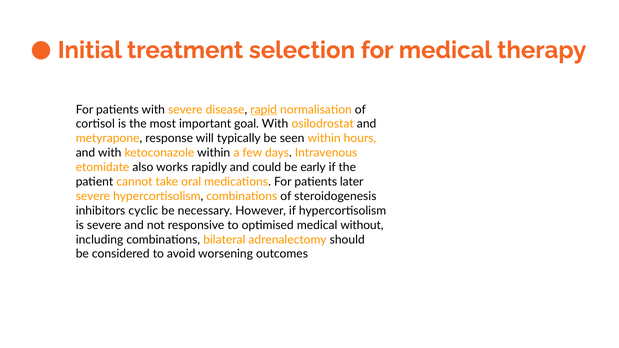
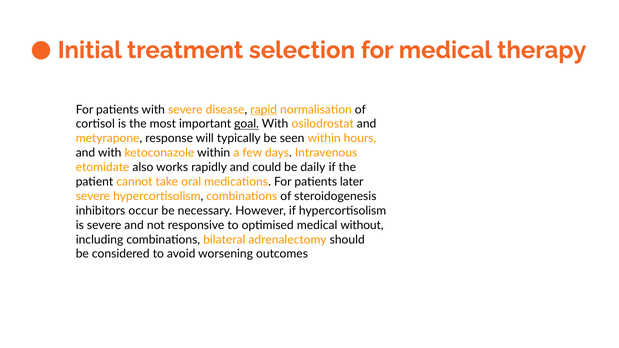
goal underline: none -> present (247, 124)
early: early -> daily (313, 167)
cyclic: cyclic -> occur (143, 211)
